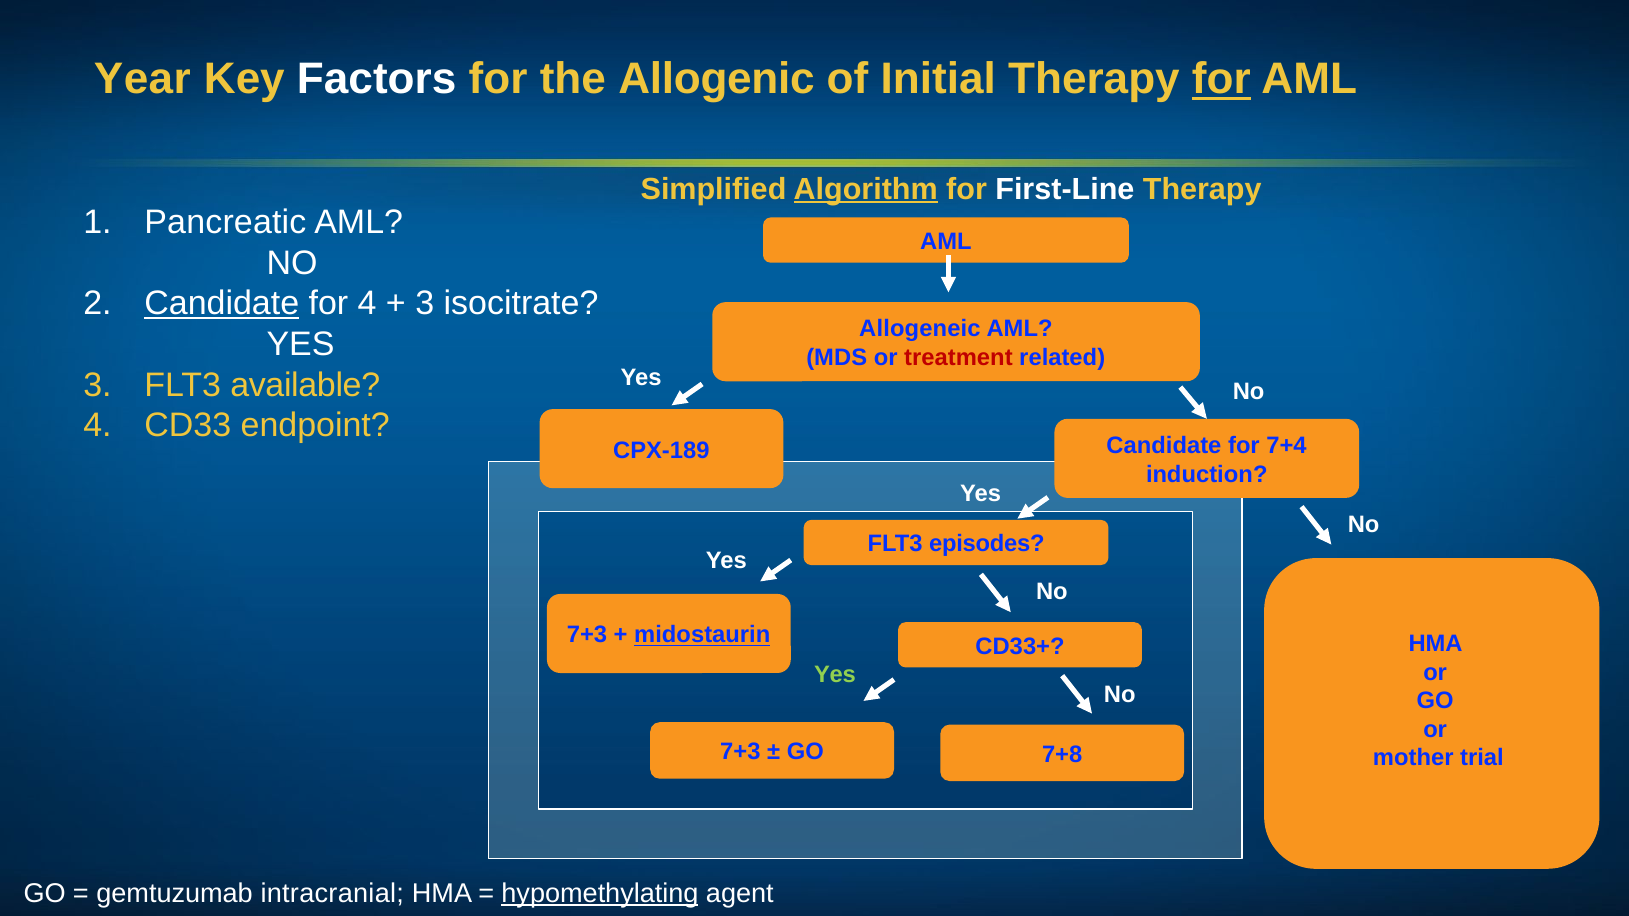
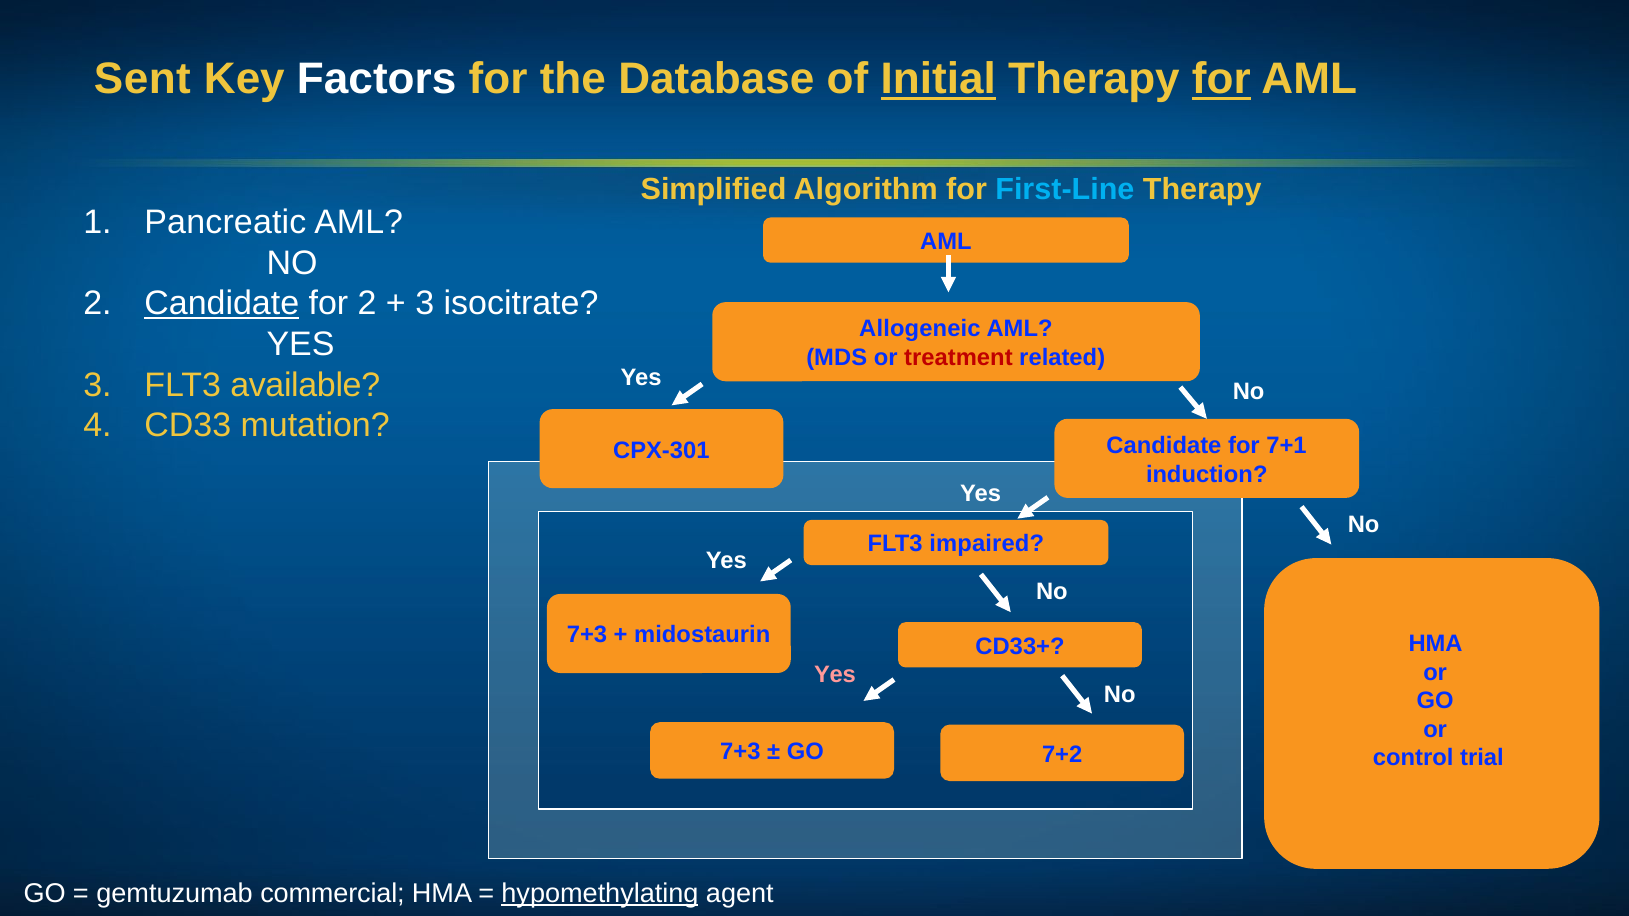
Year: Year -> Sent (142, 79)
Allogenic: Allogenic -> Database (716, 79)
Initial underline: none -> present (938, 79)
Algorithm underline: present -> none (866, 189)
First-Line colour: white -> light blue (1065, 189)
for 4: 4 -> 2 (367, 304)
endpoint: endpoint -> mutation (315, 426)
CPX-189: CPX-189 -> CPX-301 (661, 450)
7+4: 7+4 -> 7+1 (1286, 446)
episodes: episodes -> impaired (987, 544)
midostaurin underline: present -> none (702, 635)
Yes colour: light green -> pink (835, 675)
7+8: 7+8 -> 7+2 (1062, 755)
mother: mother -> control (1413, 758)
intracranial: intracranial -> commercial (332, 893)
